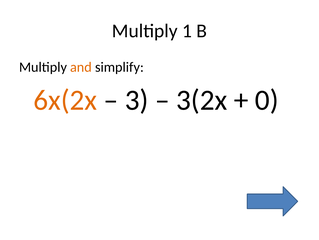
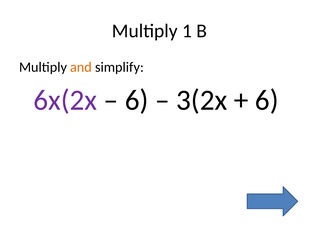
6x(2x colour: orange -> purple (65, 100)
3: 3 -> 6 (137, 100)
0: 0 -> 6 (267, 100)
